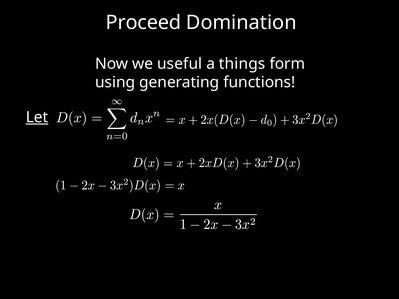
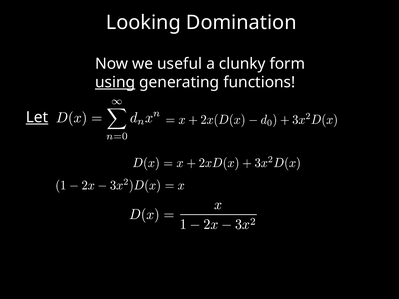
Proceed: Proceed -> Looking (143, 23)
things: things -> clunky (242, 64)
using underline: none -> present (115, 82)
